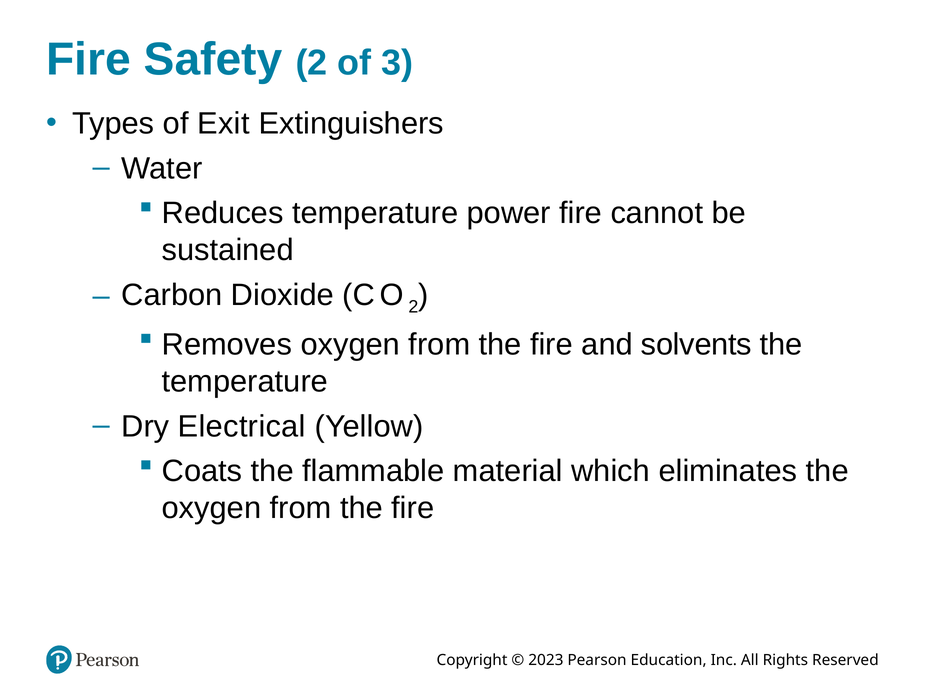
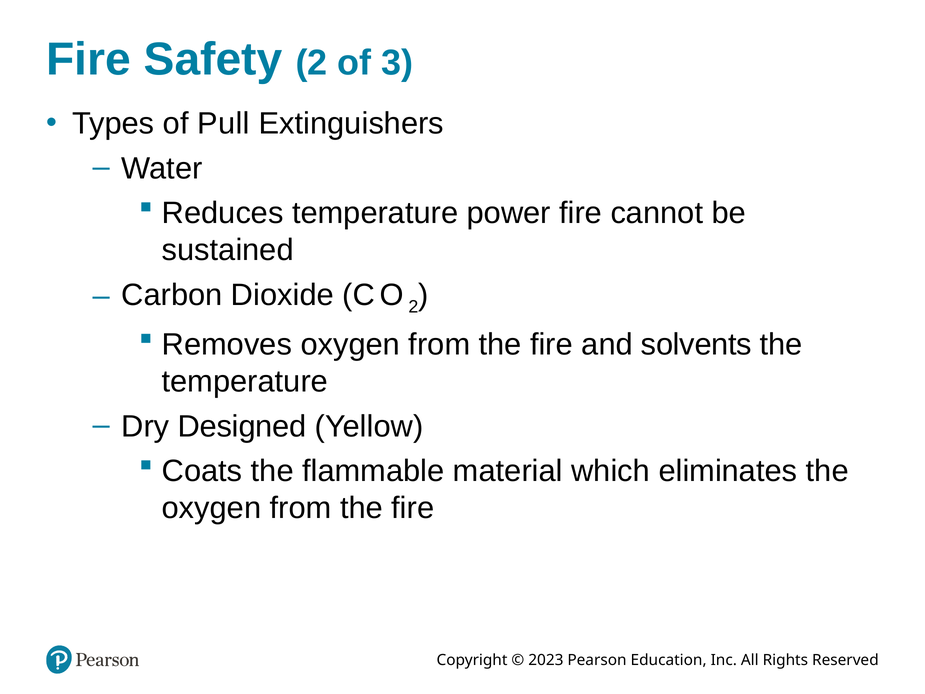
Exit: Exit -> Pull (224, 124)
Electrical: Electrical -> Designed (242, 426)
